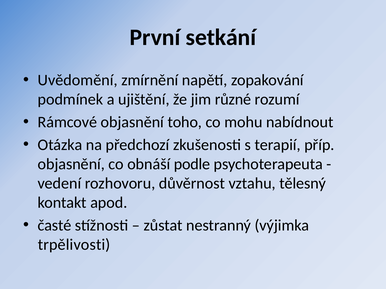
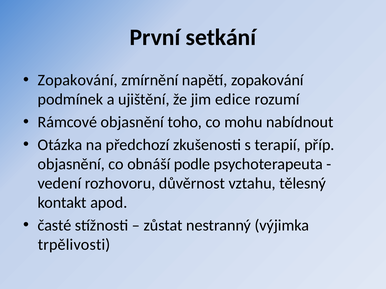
Uvědomění: Uvědomění -> Zopakování (78, 80)
různé: různé -> edice (233, 100)
